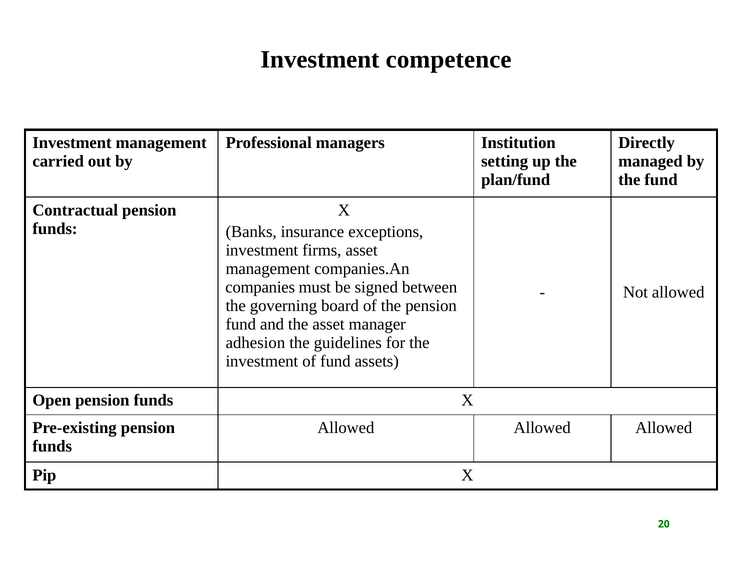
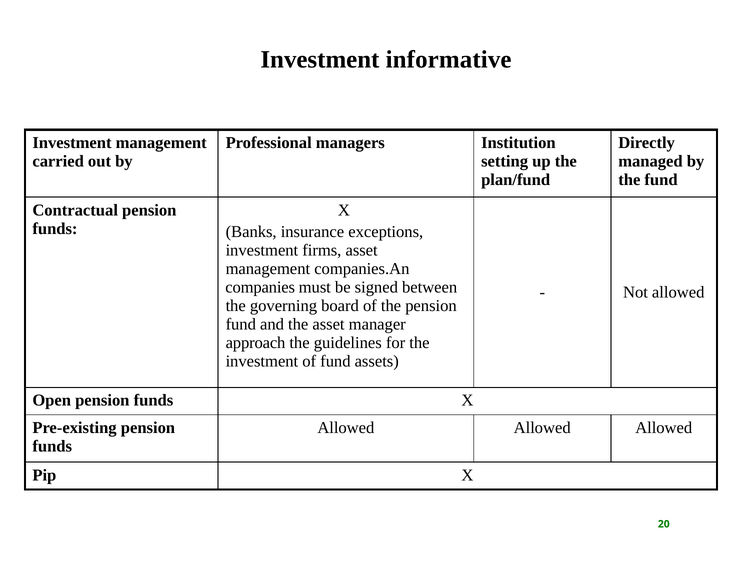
competence: competence -> informative (449, 59)
adhesion: adhesion -> approach (256, 343)
